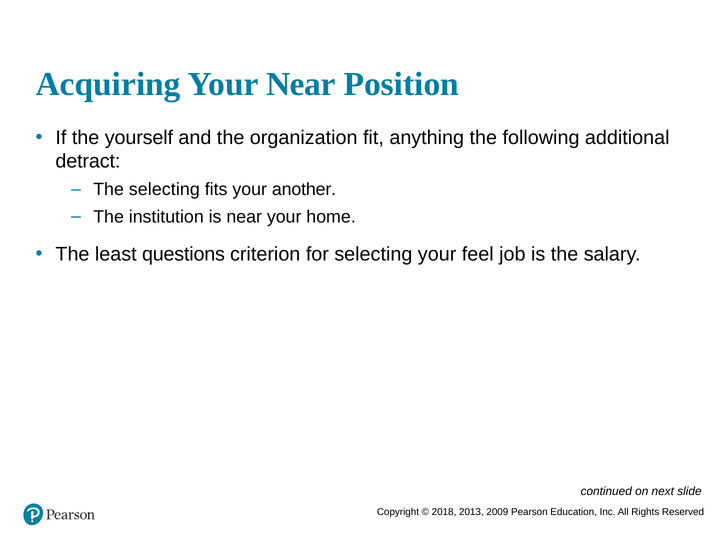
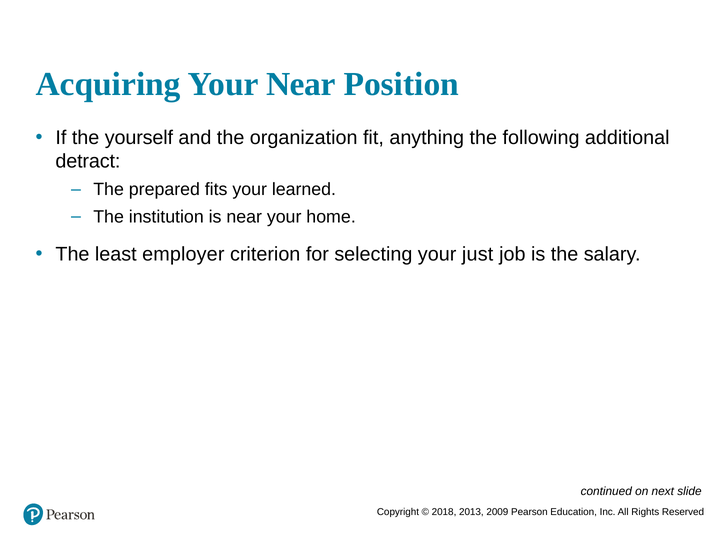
The selecting: selecting -> prepared (164, 190)
another: another -> learned (304, 190)
questions: questions -> employer (183, 254)
feel: feel -> just (478, 254)
